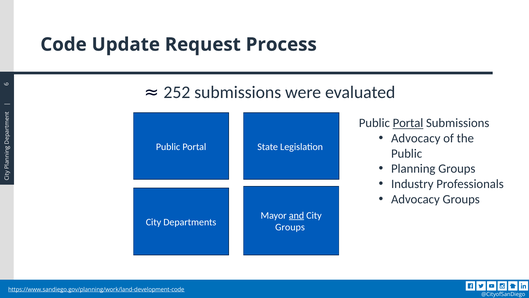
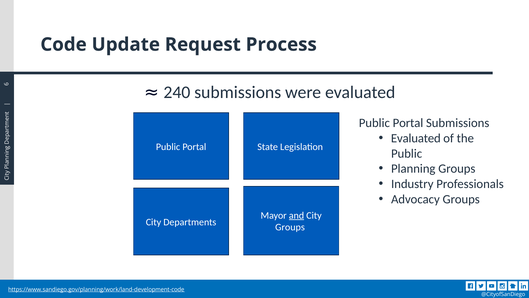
252: 252 -> 240 (177, 92)
Portal underline: present -> none (408, 123)
Advocacy: Advocacy -> Evaluated (416, 138)
